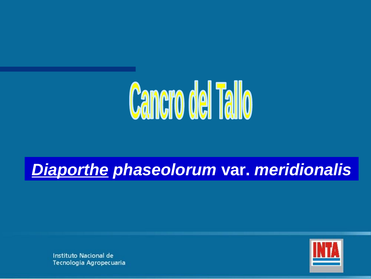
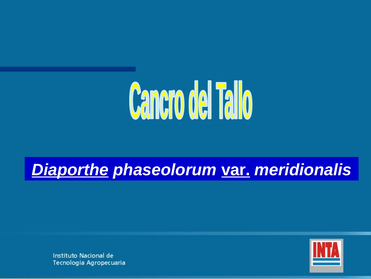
var underline: none -> present (236, 169)
